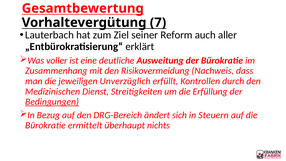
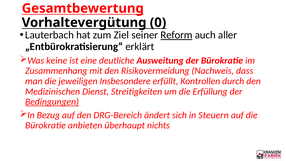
7: 7 -> 0 (158, 23)
Reform underline: none -> present (177, 35)
voller: voller -> keine (57, 60)
Unverzüglich: Unverzüglich -> Insbesondere (125, 81)
ermittelt: ermittelt -> anbieten (85, 125)
